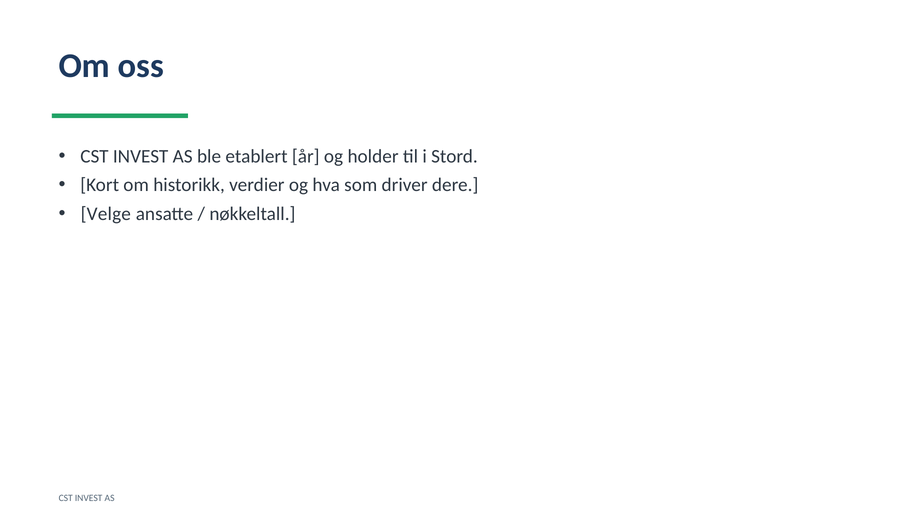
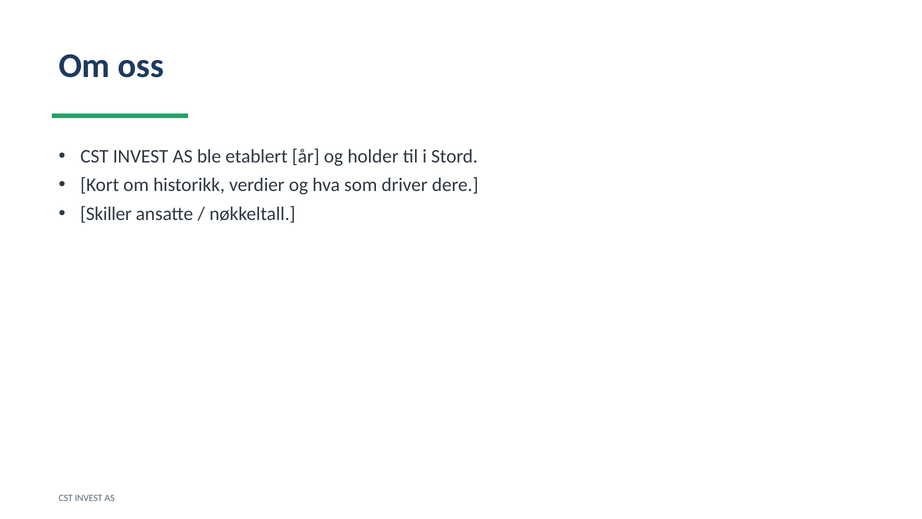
Velge: Velge -> Skiller (106, 214)
